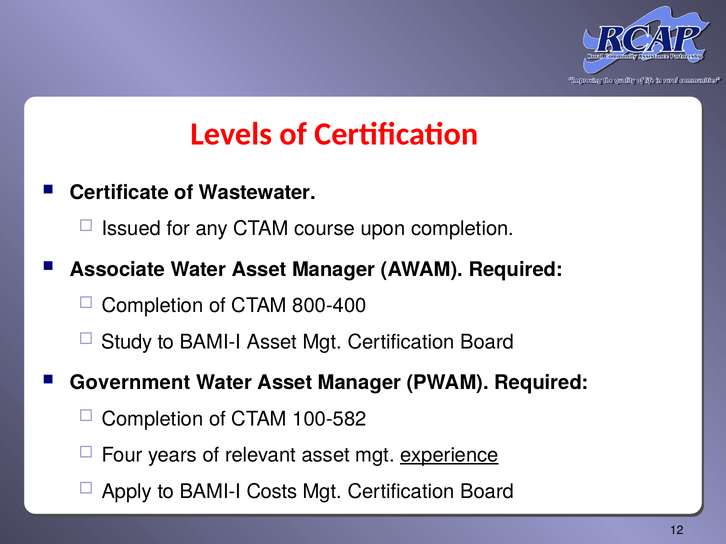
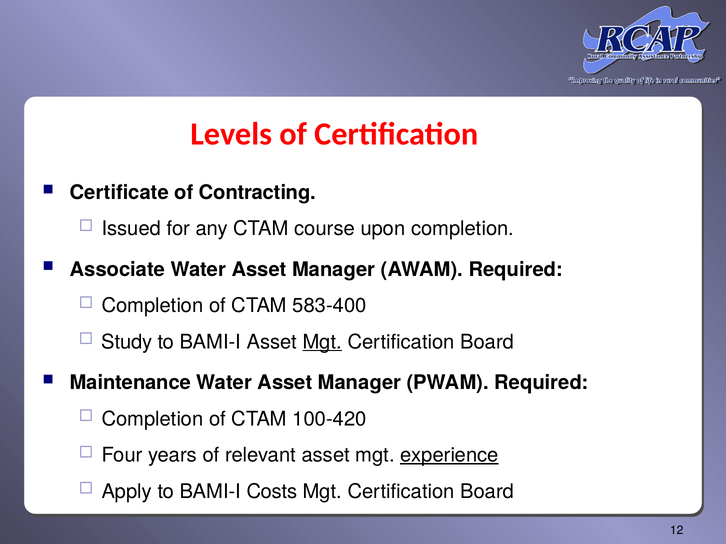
Wastewater: Wastewater -> Contracting (257, 193)
800-400: 800-400 -> 583-400 (329, 306)
Mgt underline: none -> present (322, 342)
Government: Government -> Maintenance (130, 383)
100-582: 100-582 -> 100-420 (329, 419)
